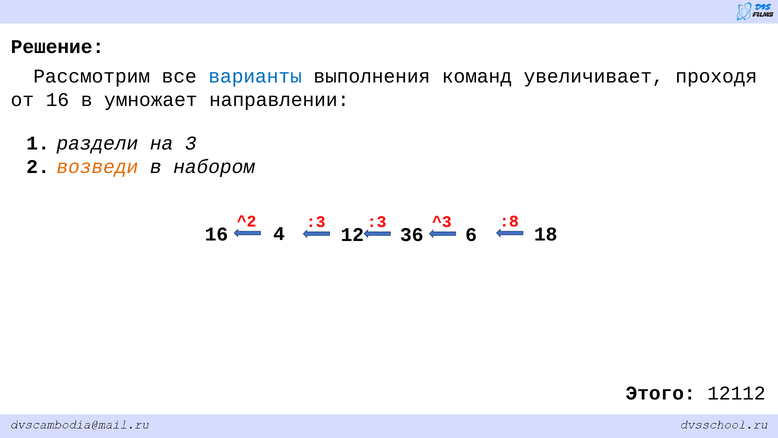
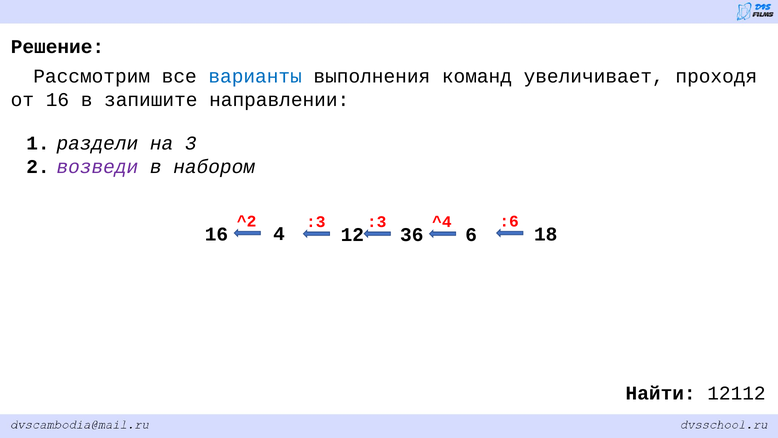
умножает: умножает -> запишите (151, 100)
возведи colour: orange -> purple (97, 167)
:8: :8 -> :6 (509, 221)
^3: ^3 -> ^4 (442, 222)
Этого: Этого -> Найти (661, 393)
